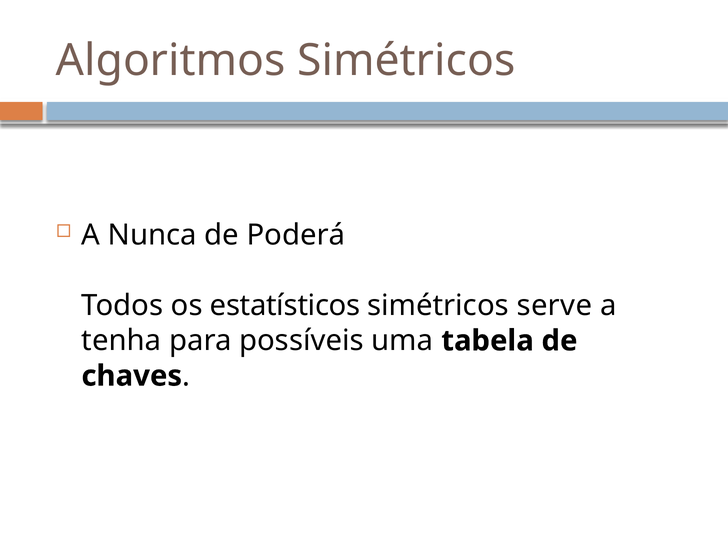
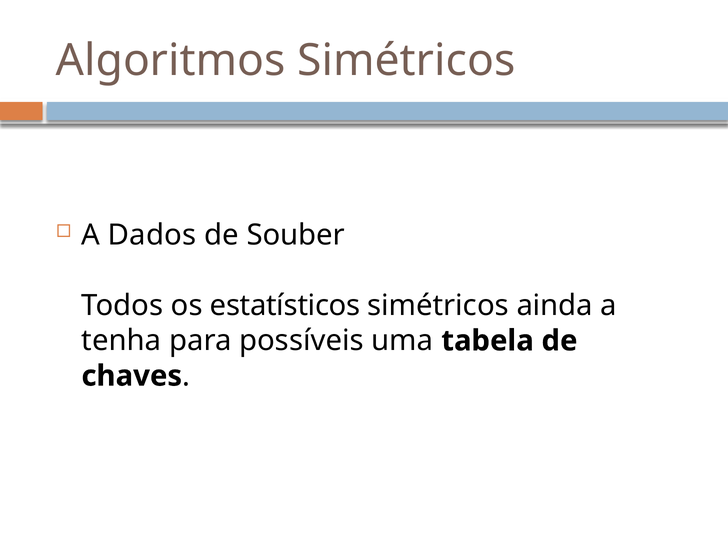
Nunca: Nunca -> Dados (152, 235)
Poderá: Poderá -> Souber (296, 235)
serve: serve -> ainda (555, 306)
